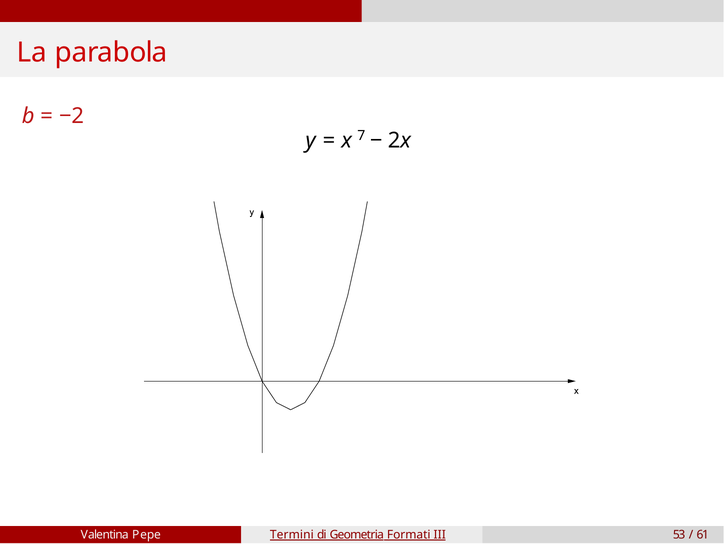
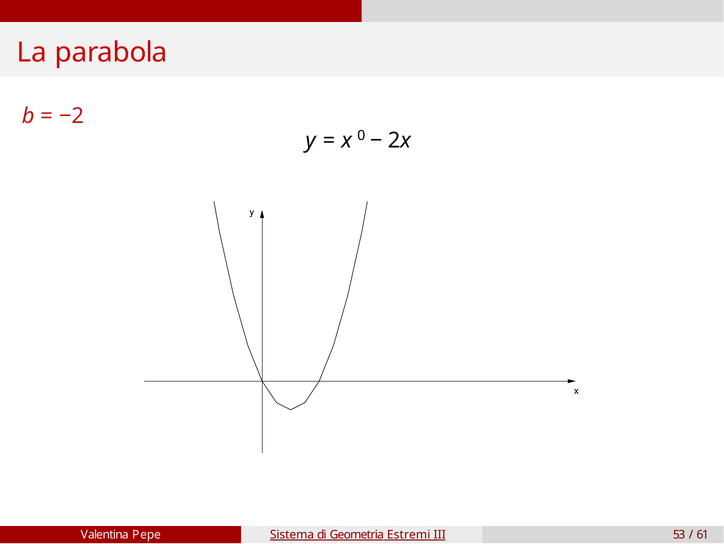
7: 7 -> 0 (361, 136)
Termini: Termini -> Sistema (292, 534)
Formati: Formati -> Estremi (409, 534)
